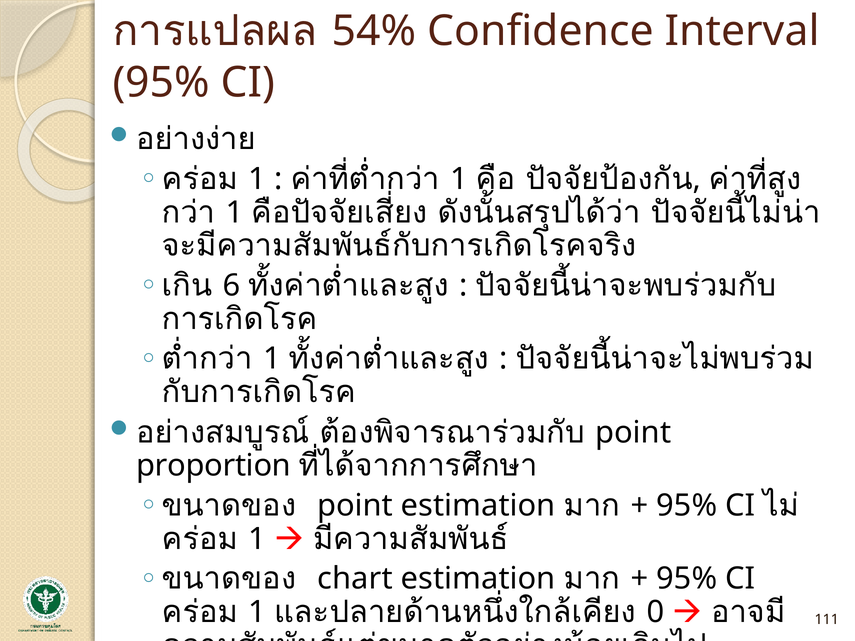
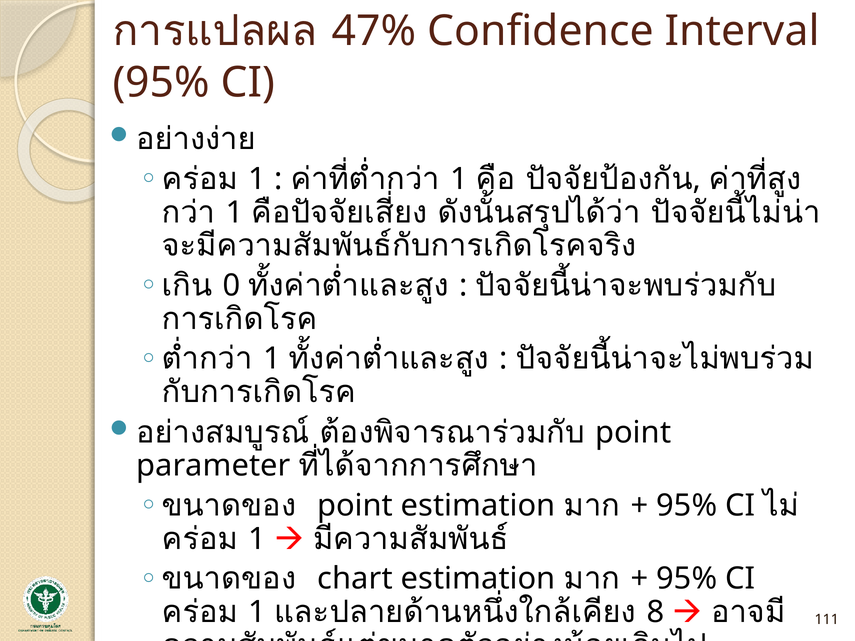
54%: 54% -> 47% (374, 31)
6: 6 -> 0 (232, 286)
proportion: proportion -> parameter (213, 466)
0: 0 -> 8 (655, 612)
